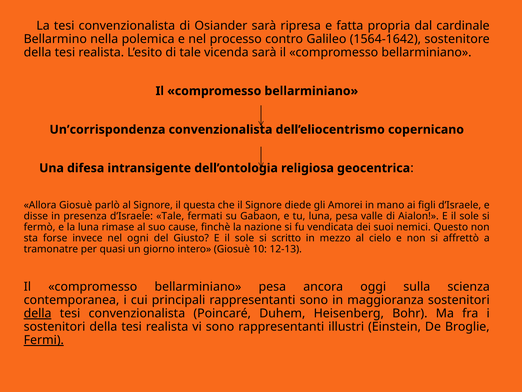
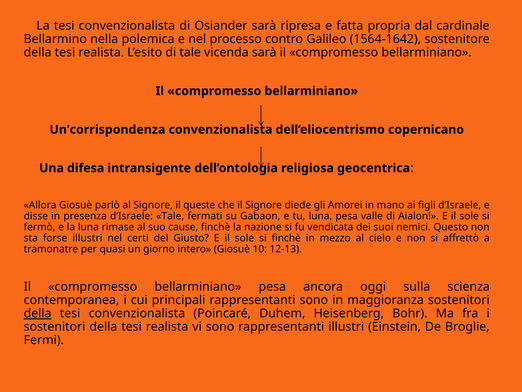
questa: questa -> queste (199, 205)
forse invece: invece -> illustri (87, 238)
ogni: ogni -> certi (138, 238)
si scritto: scritto -> finchè (286, 238)
Fermi underline: present -> none (44, 340)
